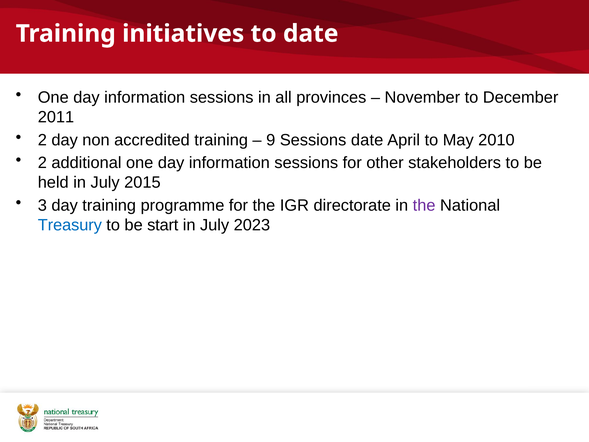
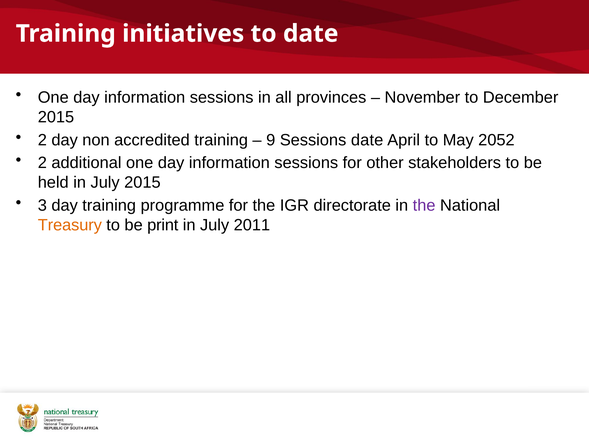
2011: 2011 -> 2015 (56, 117)
2010: 2010 -> 2052 (496, 140)
Treasury colour: blue -> orange (70, 225)
start: start -> print (163, 225)
2023: 2023 -> 2011 (252, 225)
